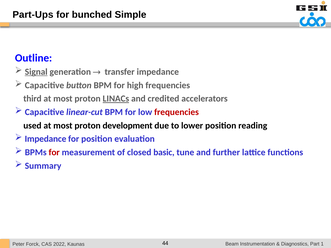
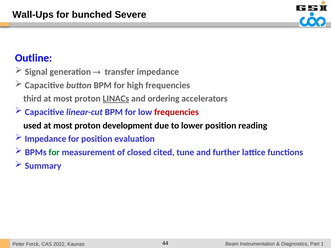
Part-Ups: Part-Ups -> Wall-Ups (33, 15)
Simple: Simple -> Severe (131, 15)
Signal underline: present -> none (36, 72)
credited: credited -> ordering (164, 99)
for colour: red -> green (54, 153)
basic: basic -> cited (164, 153)
